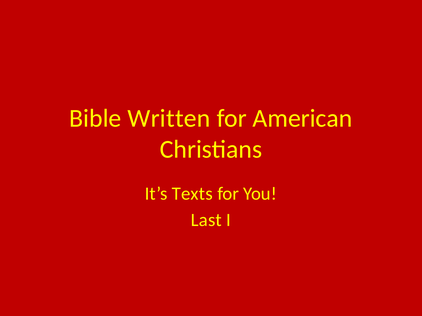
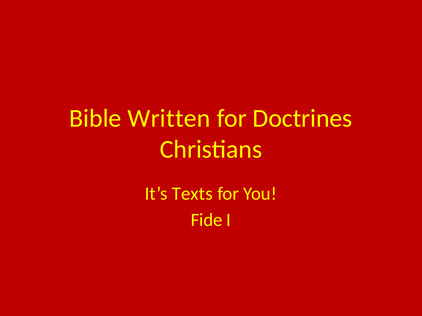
American: American -> Doctrines (302, 119)
Last: Last -> Fide (207, 220)
